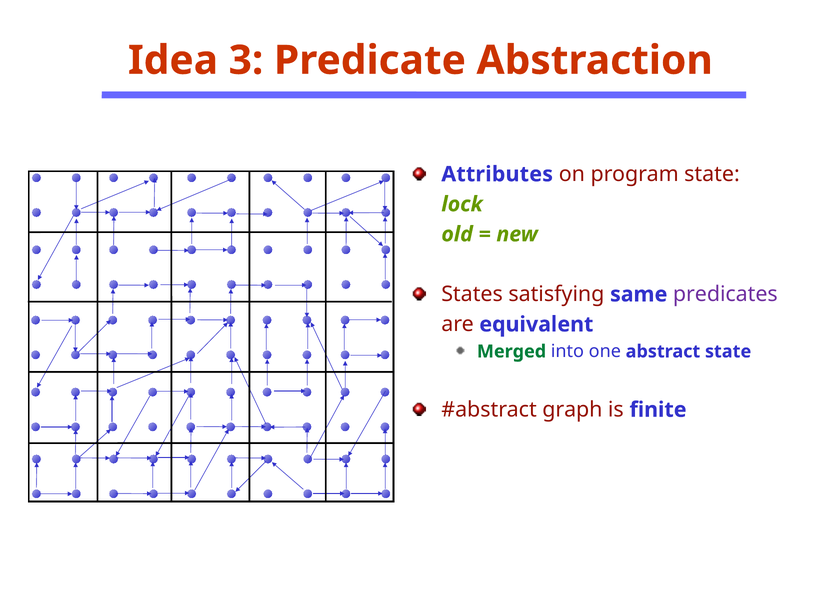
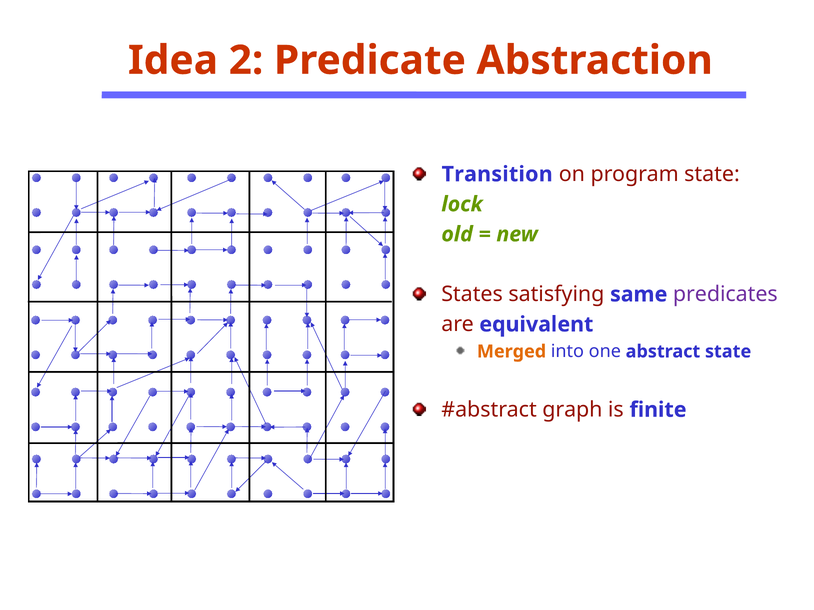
3: 3 -> 2 (246, 61)
Attributes: Attributes -> Transition (497, 174)
Merged colour: green -> orange (512, 352)
